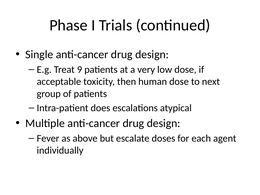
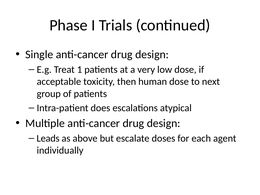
9: 9 -> 1 (80, 69)
Fever: Fever -> Leads (48, 138)
